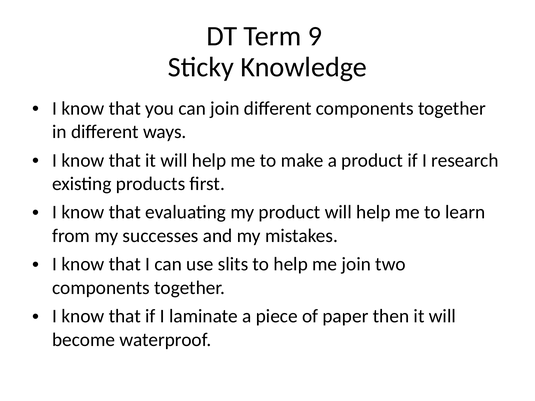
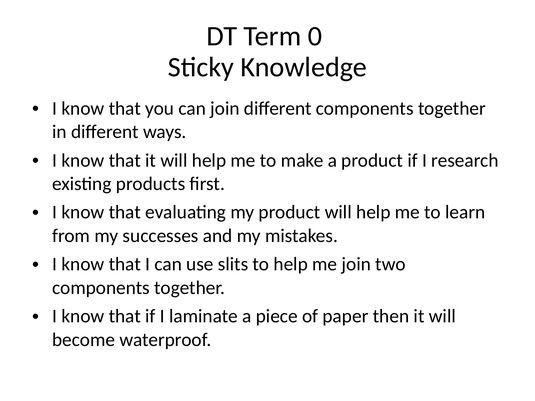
9: 9 -> 0 (315, 36)
